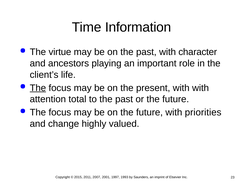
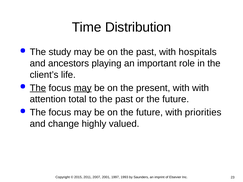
Information: Information -> Distribution (138, 27)
virtue: virtue -> study (60, 52)
character: character -> hospitals (198, 52)
may underline: none -> present (83, 88)
